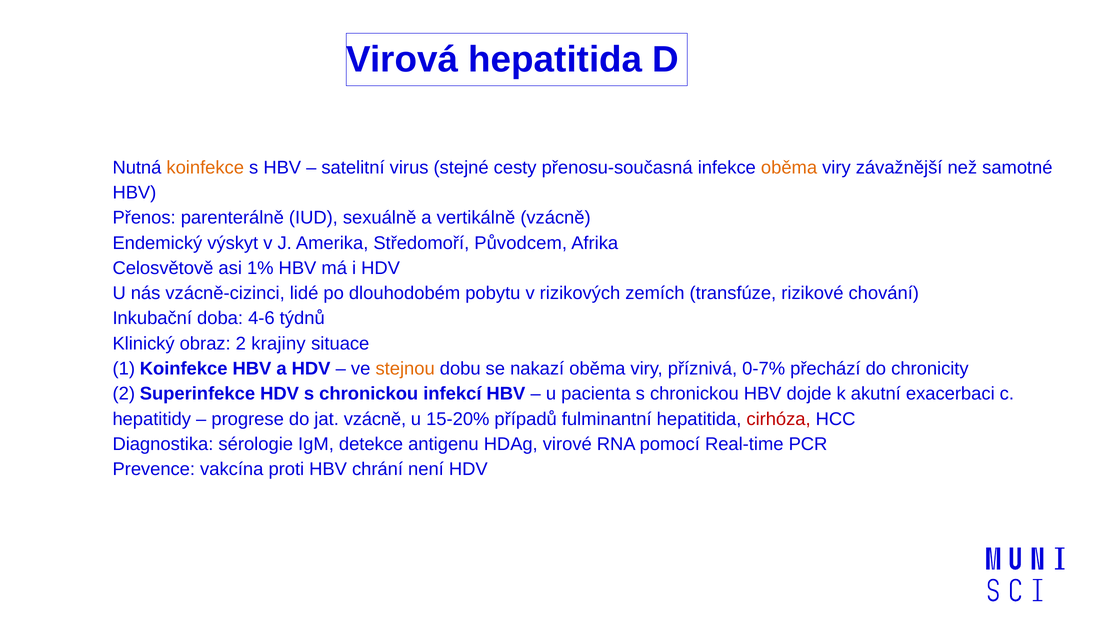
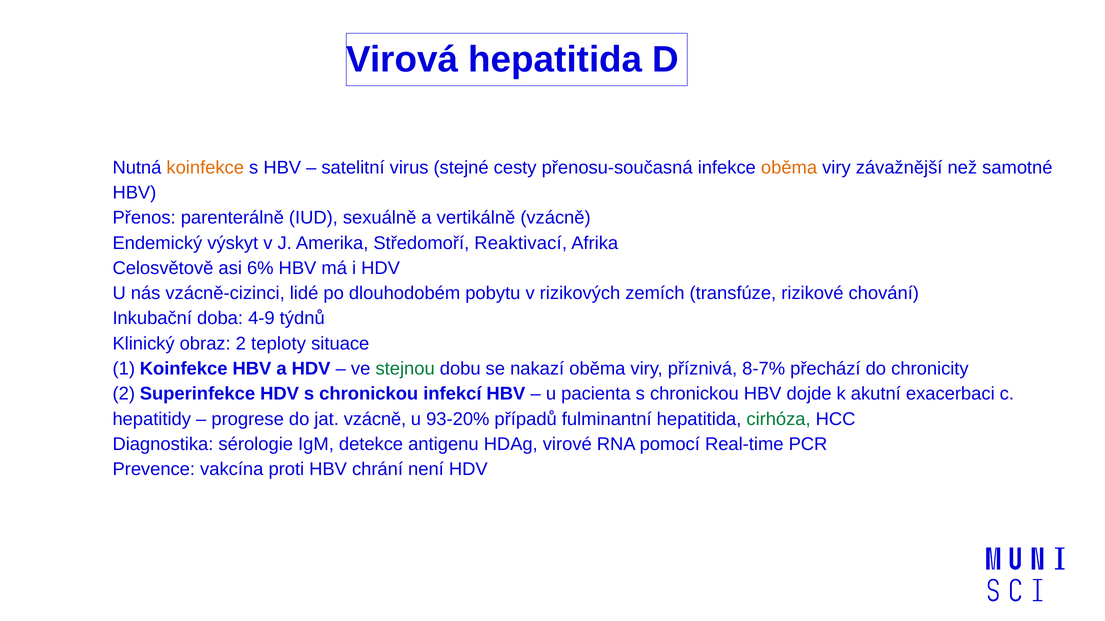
Původcem: Původcem -> Reaktivací (521, 243)
1%: 1% -> 6% (260, 268)
4-6: 4-6 -> 4-9 (261, 319)
krajiny: krajiny -> teploty (279, 344)
stejnou colour: orange -> green (405, 369)
0-7%: 0-7% -> 8-7% (764, 369)
15-20%: 15-20% -> 93-20% (458, 419)
cirhóza colour: red -> green (779, 419)
